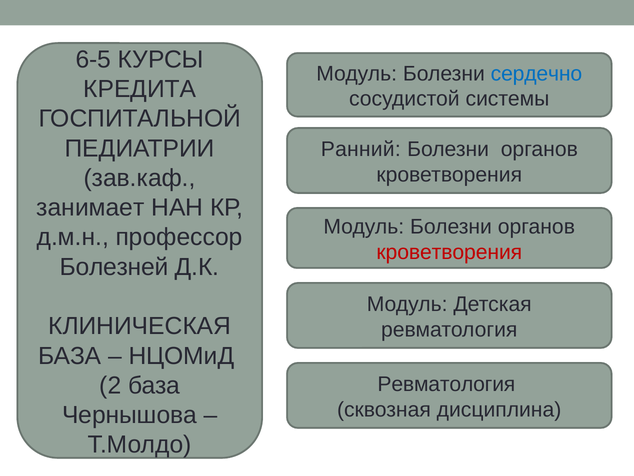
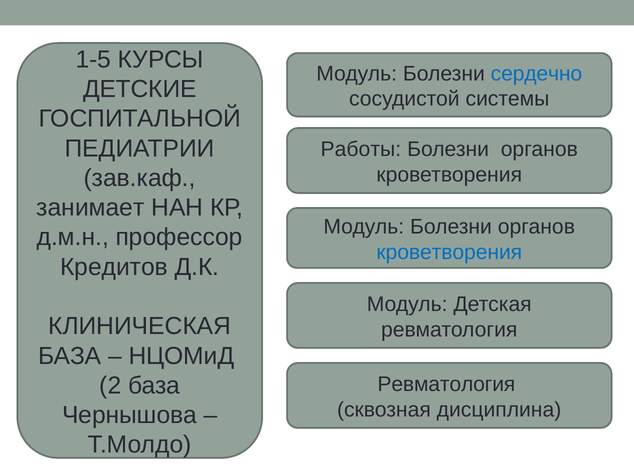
6-5: 6-5 -> 1-5 (93, 59)
КРЕДИТА: КРЕДИТА -> ДЕТСКИЕ (140, 89)
Ранний: Ранний -> Работы (361, 149)
кроветворения colour: red -> blue (449, 252)
Болезней: Болезней -> Кредитов (114, 267)
